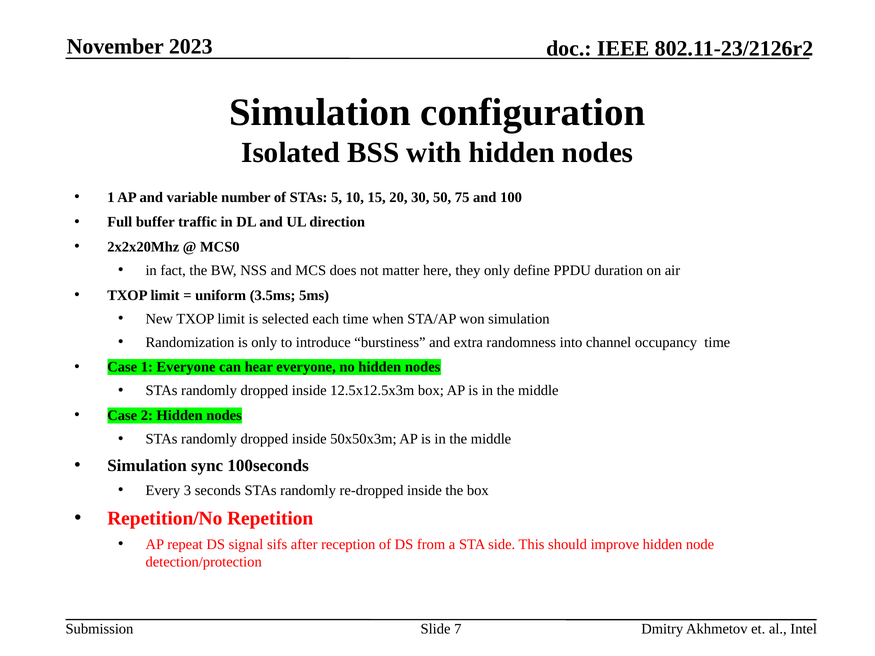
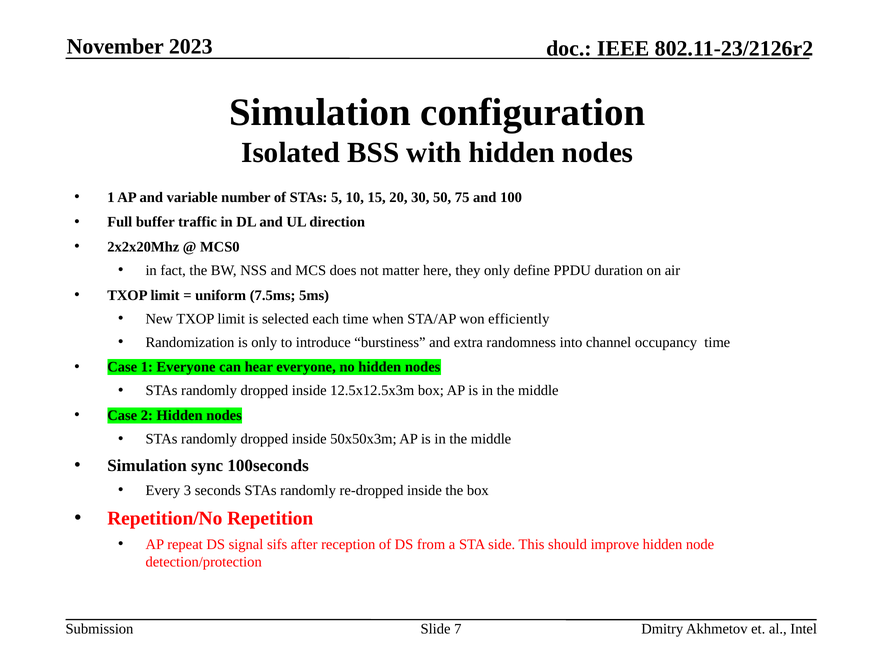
3.5ms: 3.5ms -> 7.5ms (273, 295)
won simulation: simulation -> efficiently (519, 319)
